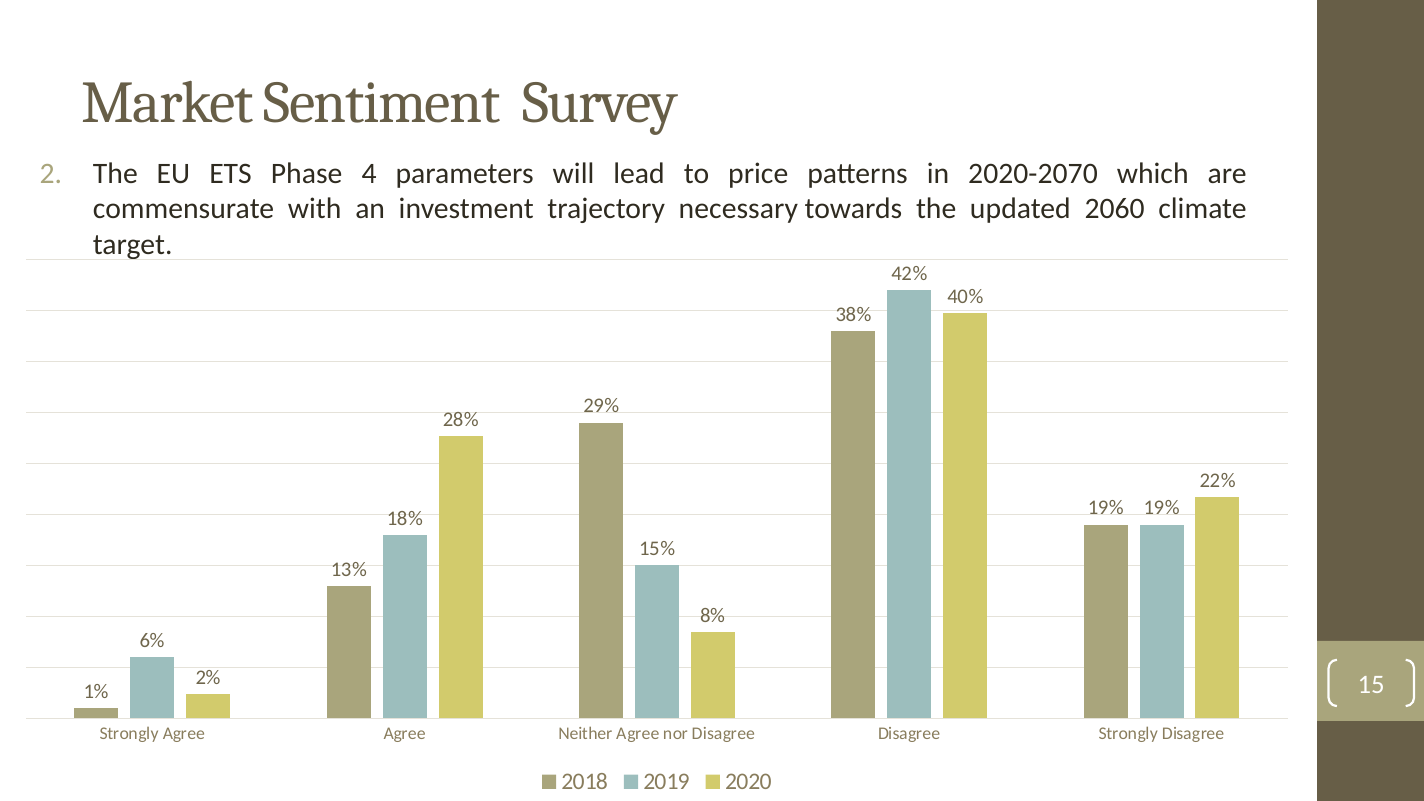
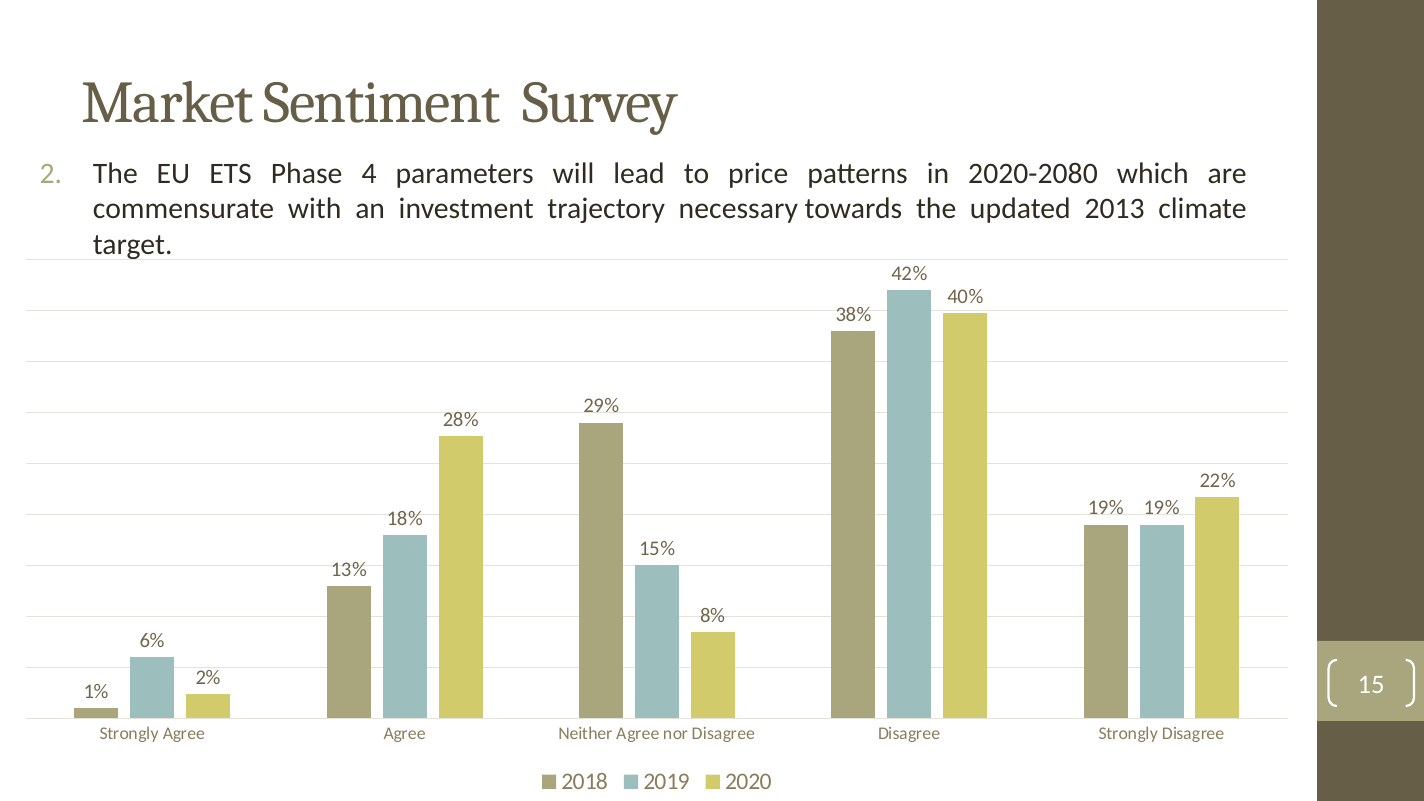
2020-2070: 2020-2070 -> 2020-2080 (1033, 173)
2060: 2060 -> 2013 (1115, 209)
